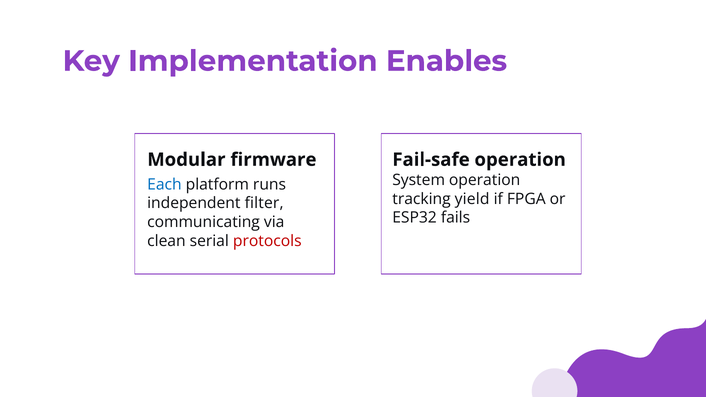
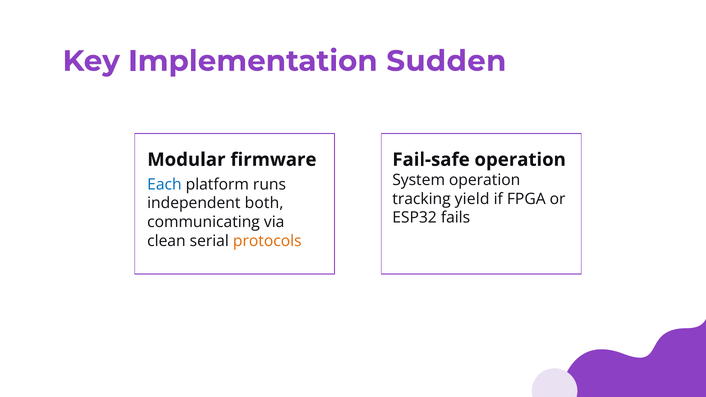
Enables: Enables -> Sudden (446, 61)
filter: filter -> both (264, 203)
protocols colour: red -> orange (267, 241)
